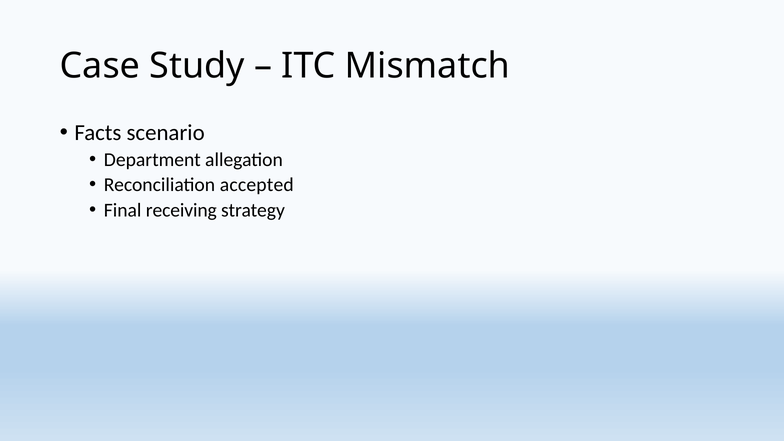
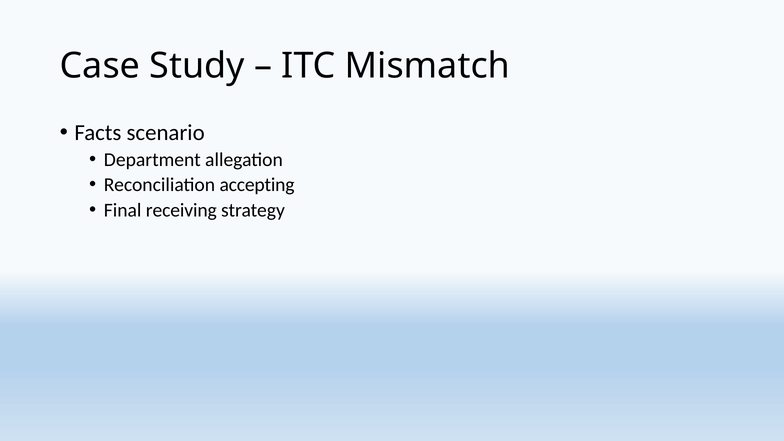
accepted: accepted -> accepting (257, 185)
